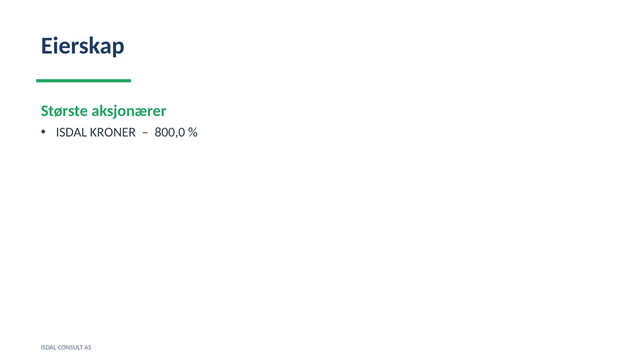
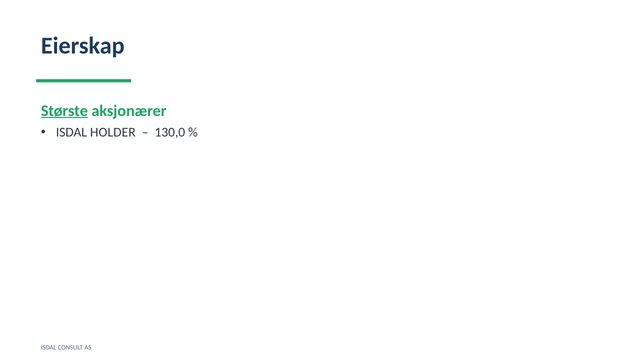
Største underline: none -> present (64, 111)
KRONER: KRONER -> HOLDER (113, 132)
800,0: 800,0 -> 130,0 (170, 132)
